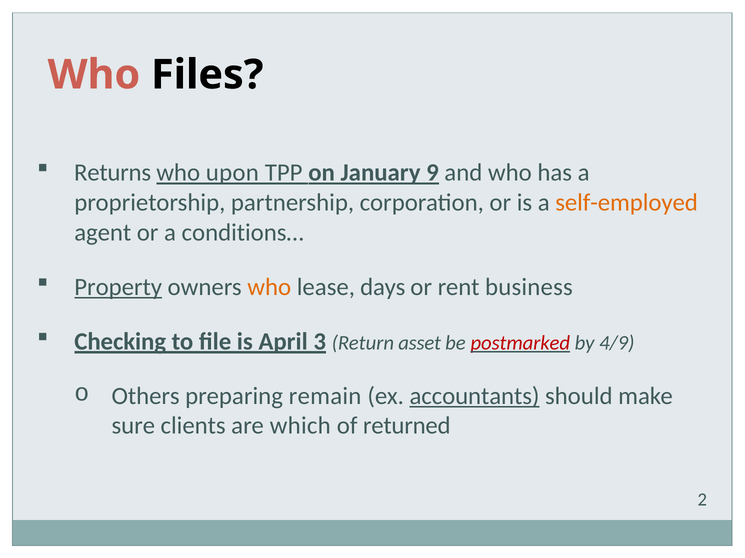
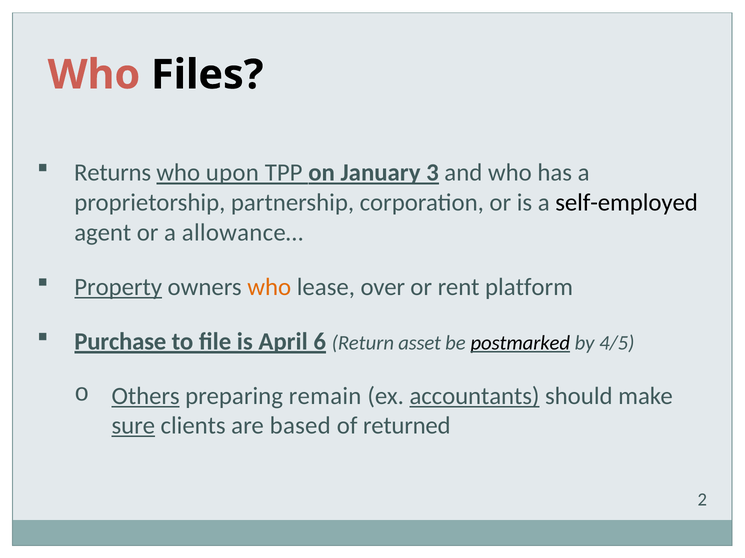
9: 9 -> 3 (432, 173)
self-employed colour: orange -> black (627, 203)
conditions…: conditions… -> allowance… (242, 233)
days: days -> over (383, 287)
business: business -> platform (529, 287)
Checking: Checking -> Purchase (120, 342)
3: 3 -> 6 (320, 342)
postmarked colour: red -> black (520, 343)
4/9: 4/9 -> 4/5 (617, 343)
Others underline: none -> present (146, 397)
sure underline: none -> present (133, 426)
which: which -> based (300, 426)
